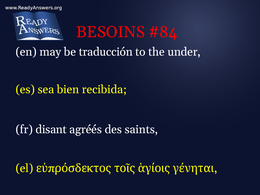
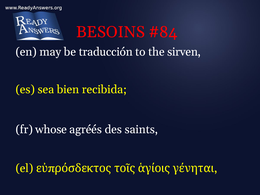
under: under -> sirven (184, 52)
disant: disant -> whose (51, 130)
